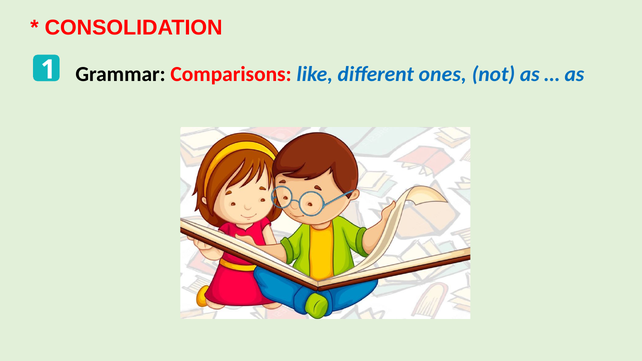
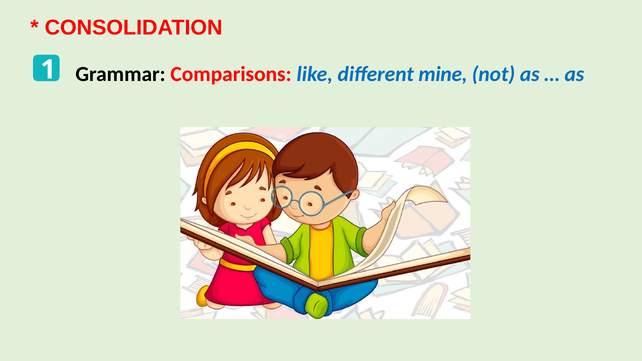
ones: ones -> mine (443, 74)
